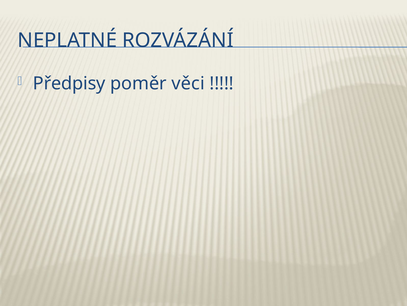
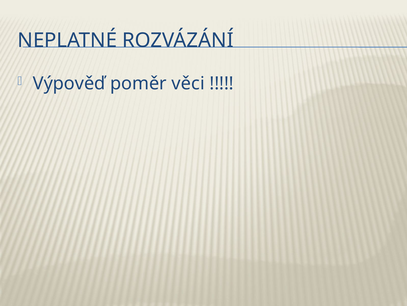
Předpisy: Předpisy -> Výpověď (69, 83)
